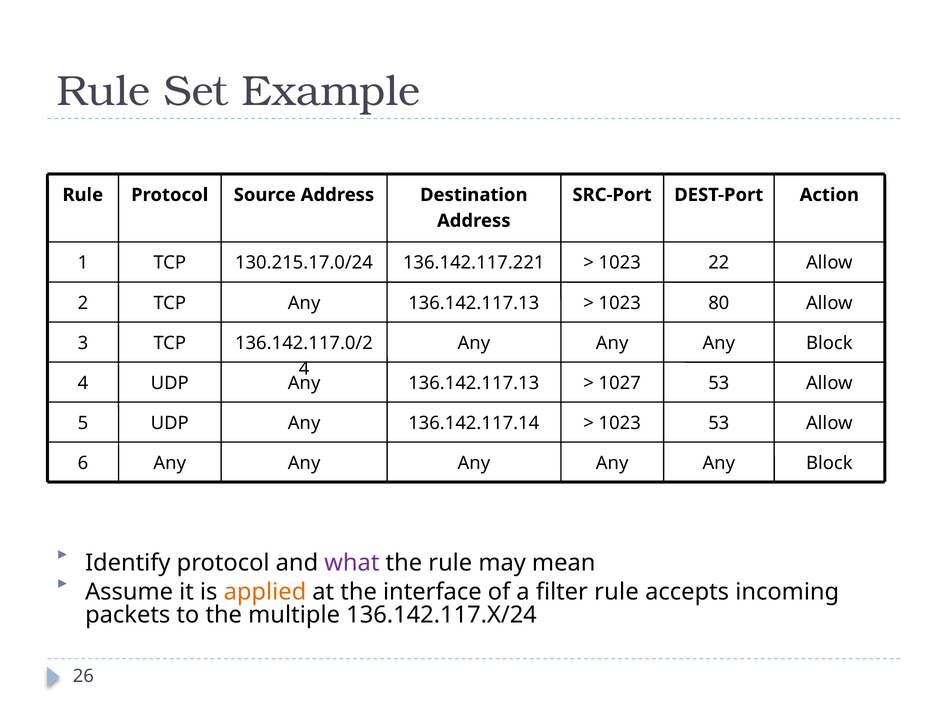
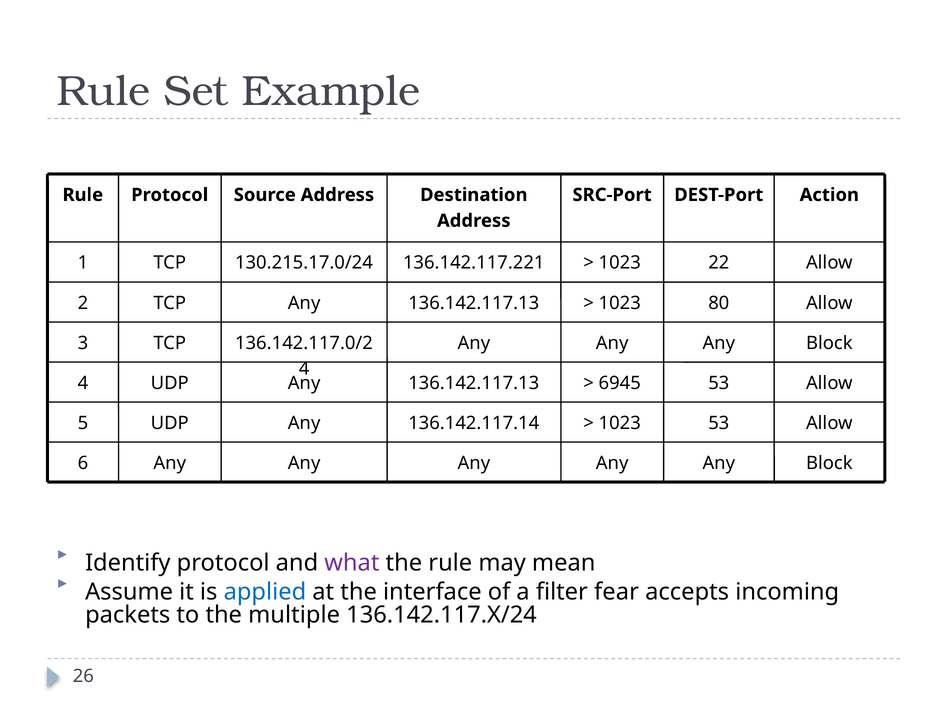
1027: 1027 -> 6945 (620, 383)
applied colour: orange -> blue (265, 592)
filter rule: rule -> fear (617, 592)
